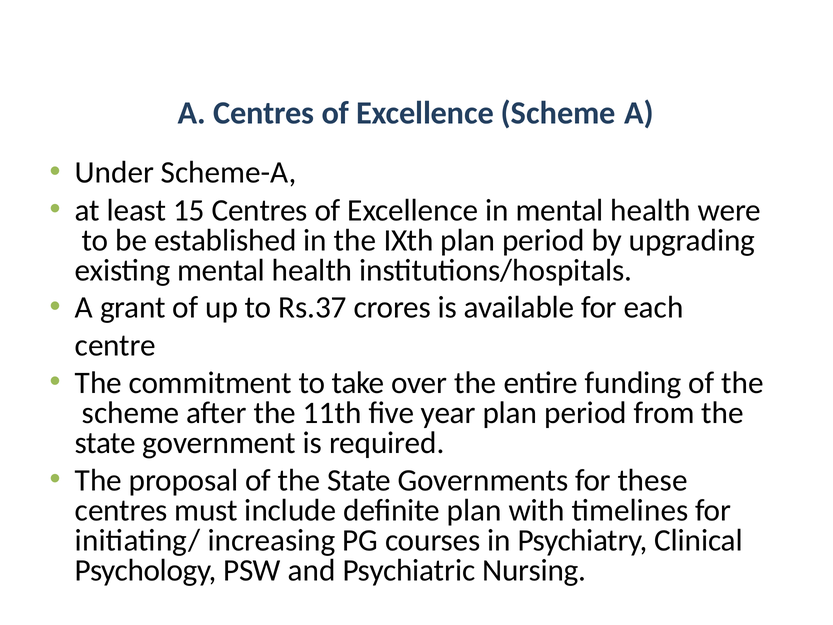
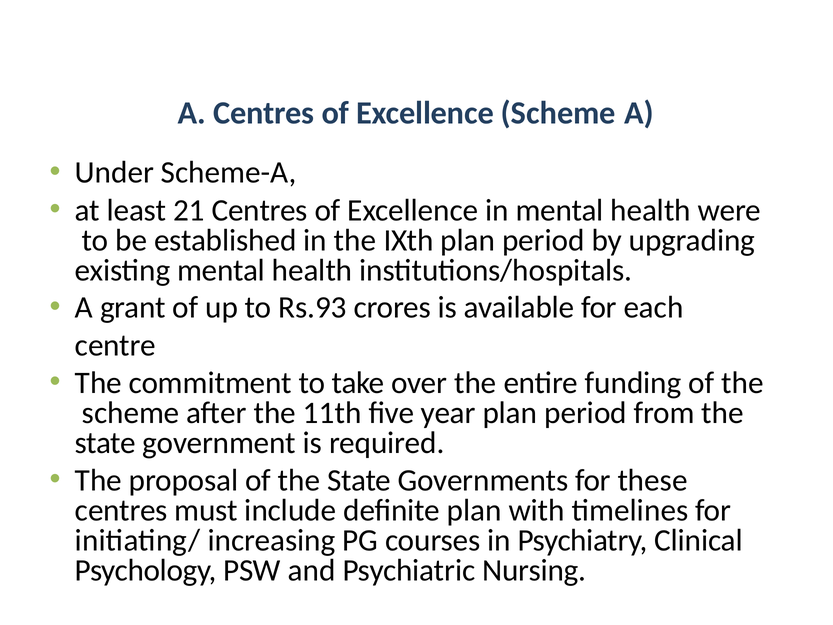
15: 15 -> 21 (189, 210)
Rs.37: Rs.37 -> Rs.93 (312, 308)
